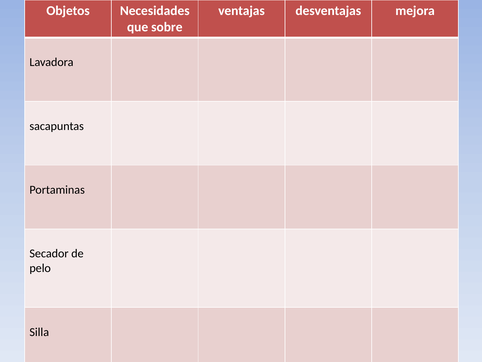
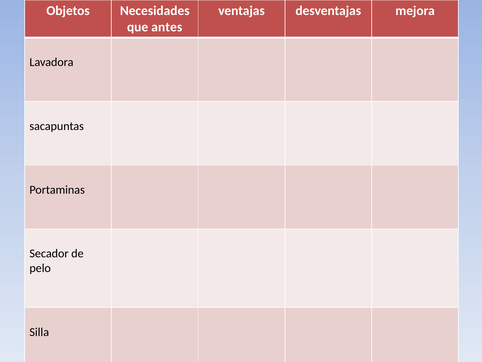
sobre: sobre -> antes (167, 27)
